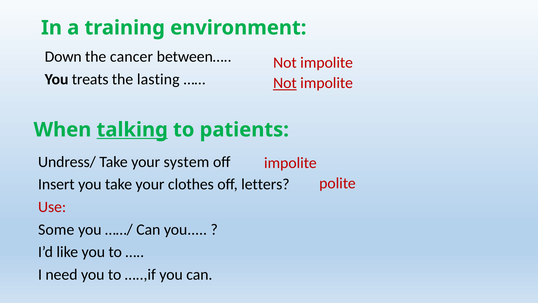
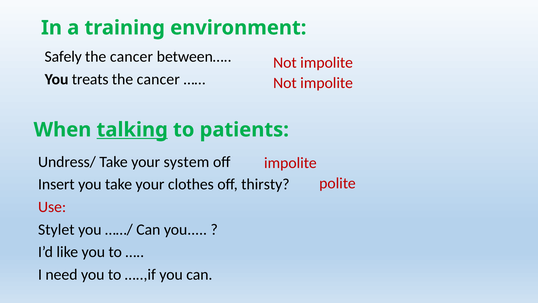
Down: Down -> Safely (63, 57)
lasting: lasting -> cancer (158, 79)
Not underline: present -> none (285, 83)
letters: letters -> thirsty (265, 184)
Some: Some -> Stylet (56, 229)
